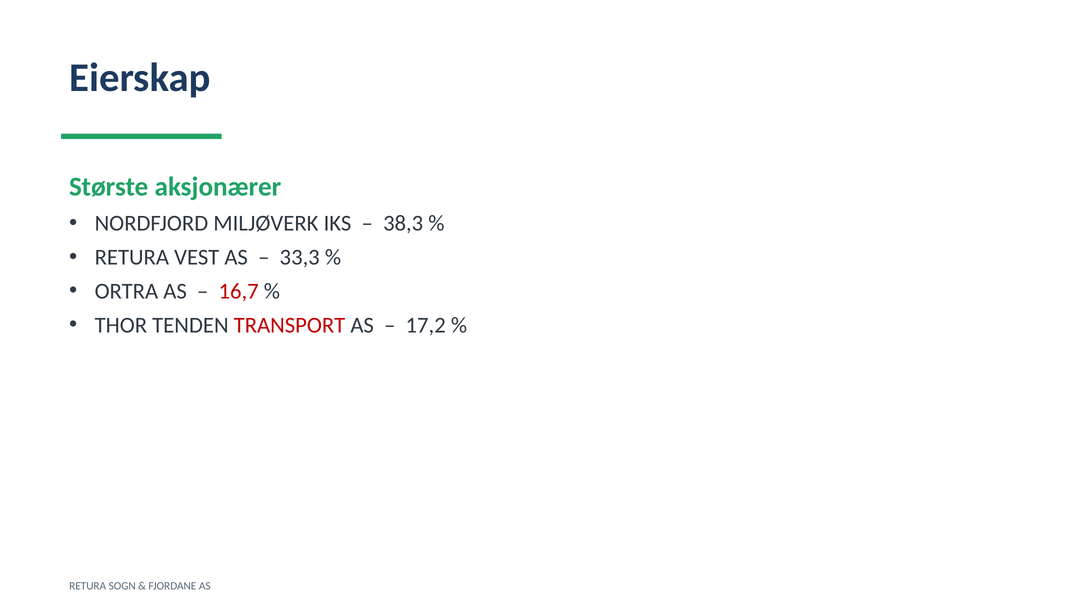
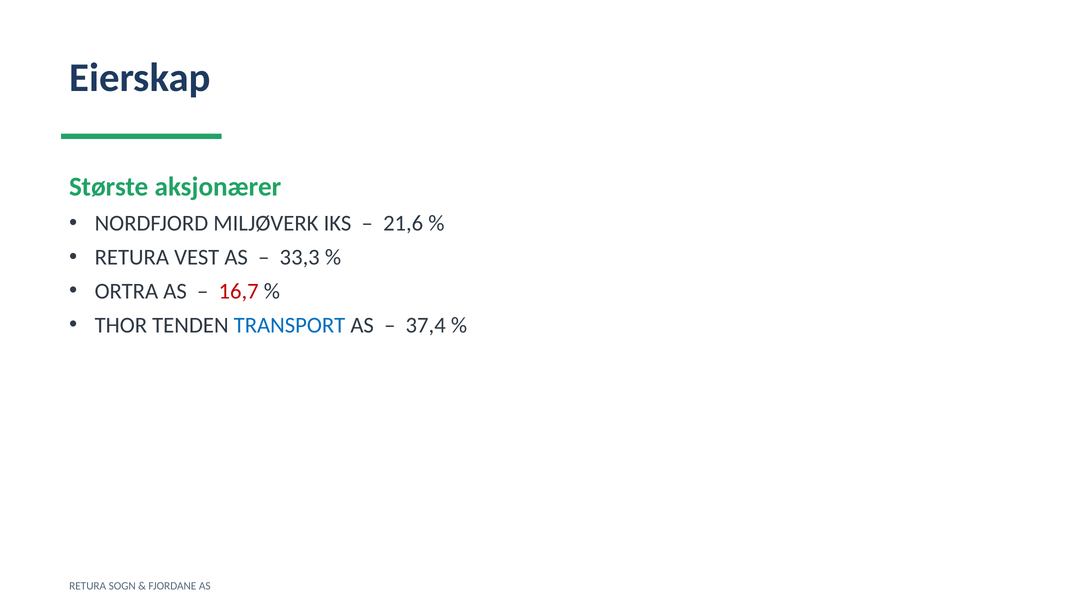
38,3: 38,3 -> 21,6 (403, 224)
TRANSPORT colour: red -> blue (290, 325)
17,2: 17,2 -> 37,4 (426, 325)
